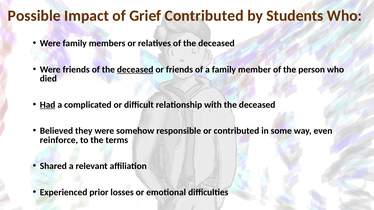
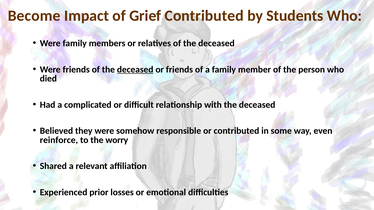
Possible: Possible -> Become (34, 16)
Had underline: present -> none (48, 105)
terms: terms -> worry (117, 140)
